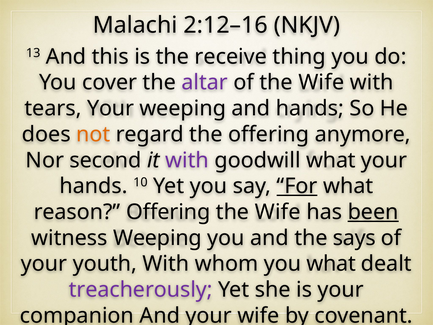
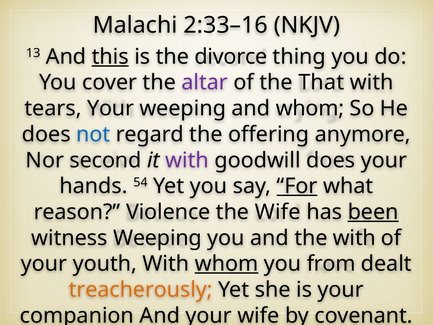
2:12–16: 2:12–16 -> 2:33–16 (226, 25)
this underline: none -> present (110, 57)
receive: receive -> divorce (231, 57)
of the Wife: Wife -> That (321, 82)
and hands: hands -> whom (310, 108)
not colour: orange -> blue (93, 134)
goodwill what: what -> does (331, 160)
10: 10 -> 54 (140, 182)
reason Offering: Offering -> Violence (168, 212)
the says: says -> with (354, 238)
whom underline: none -> present (227, 264)
you what: what -> from (331, 264)
treacherously colour: purple -> orange (141, 290)
